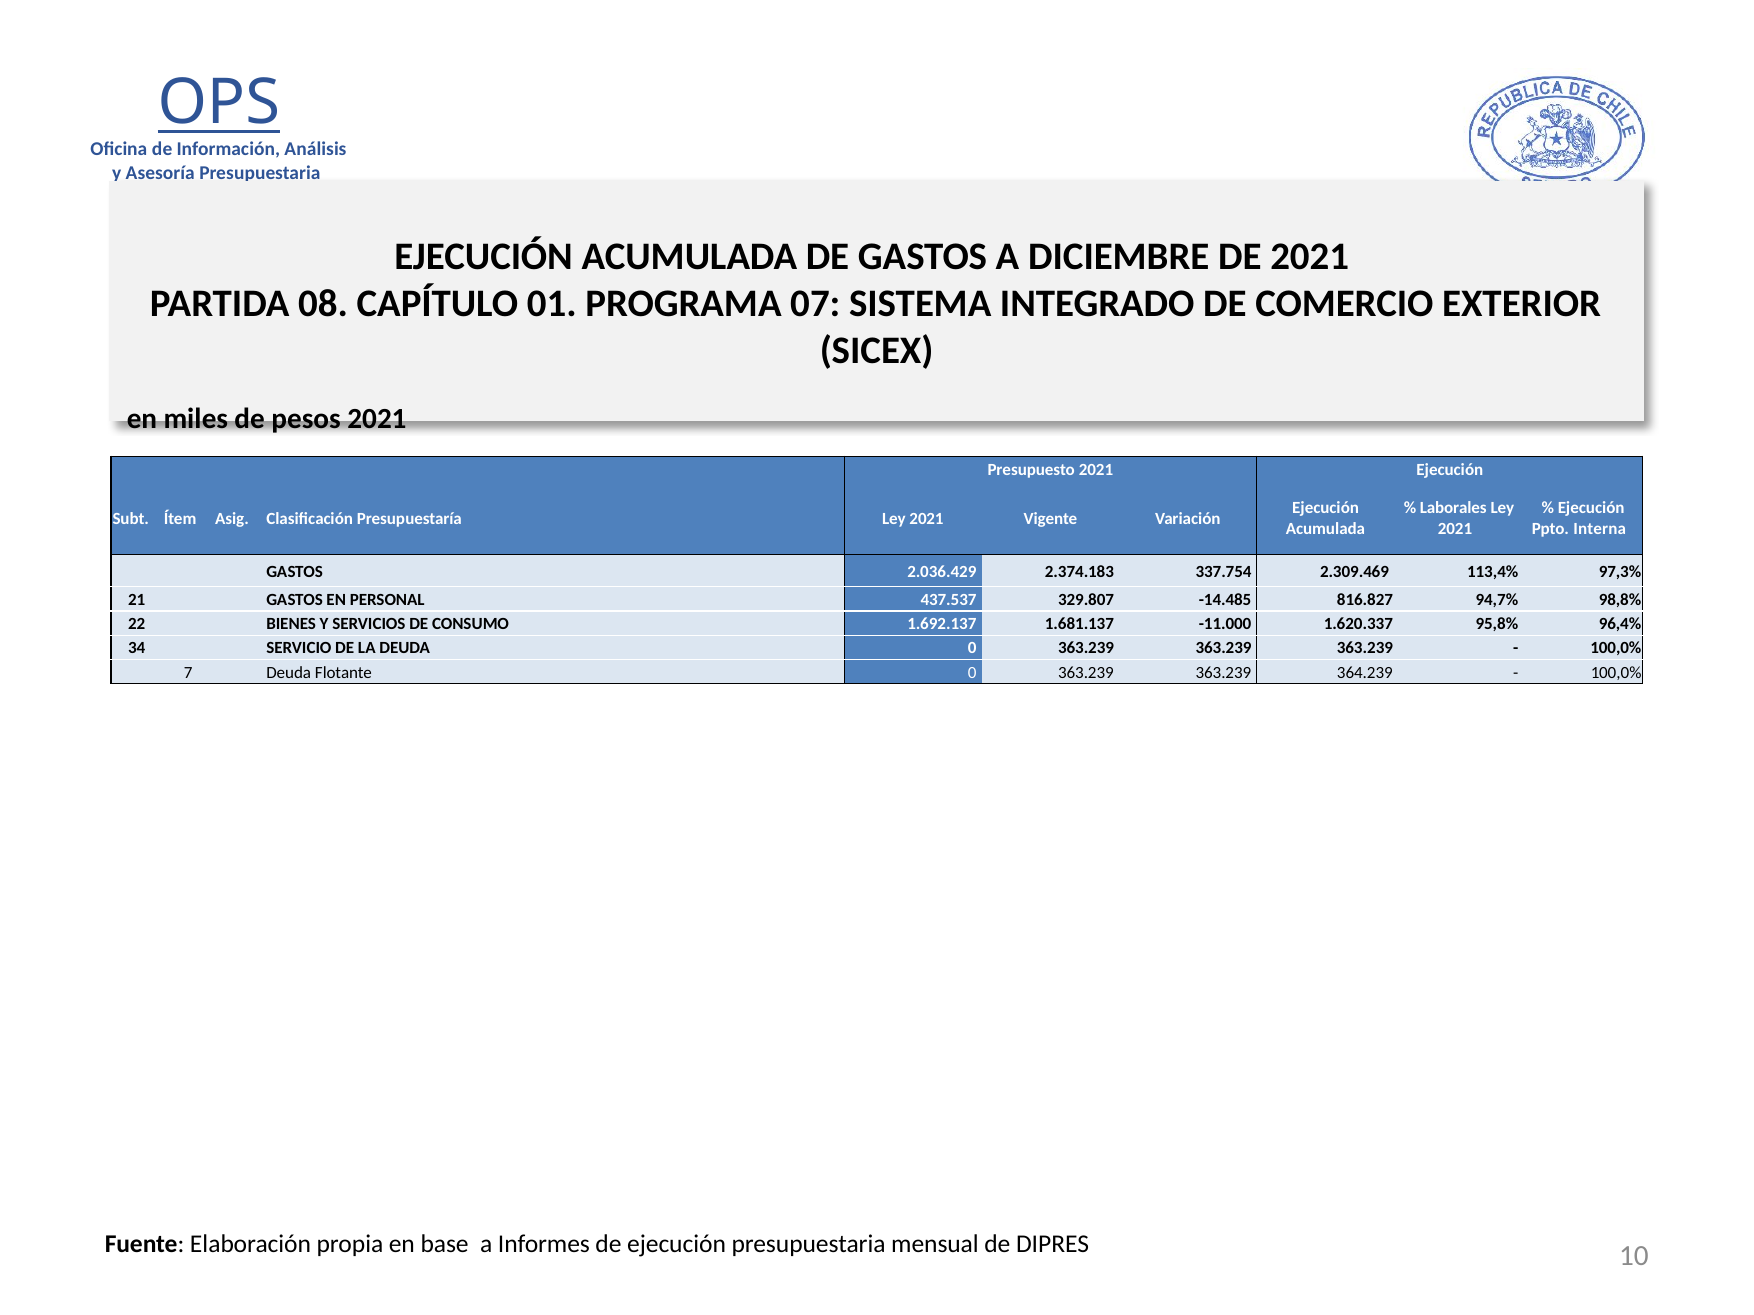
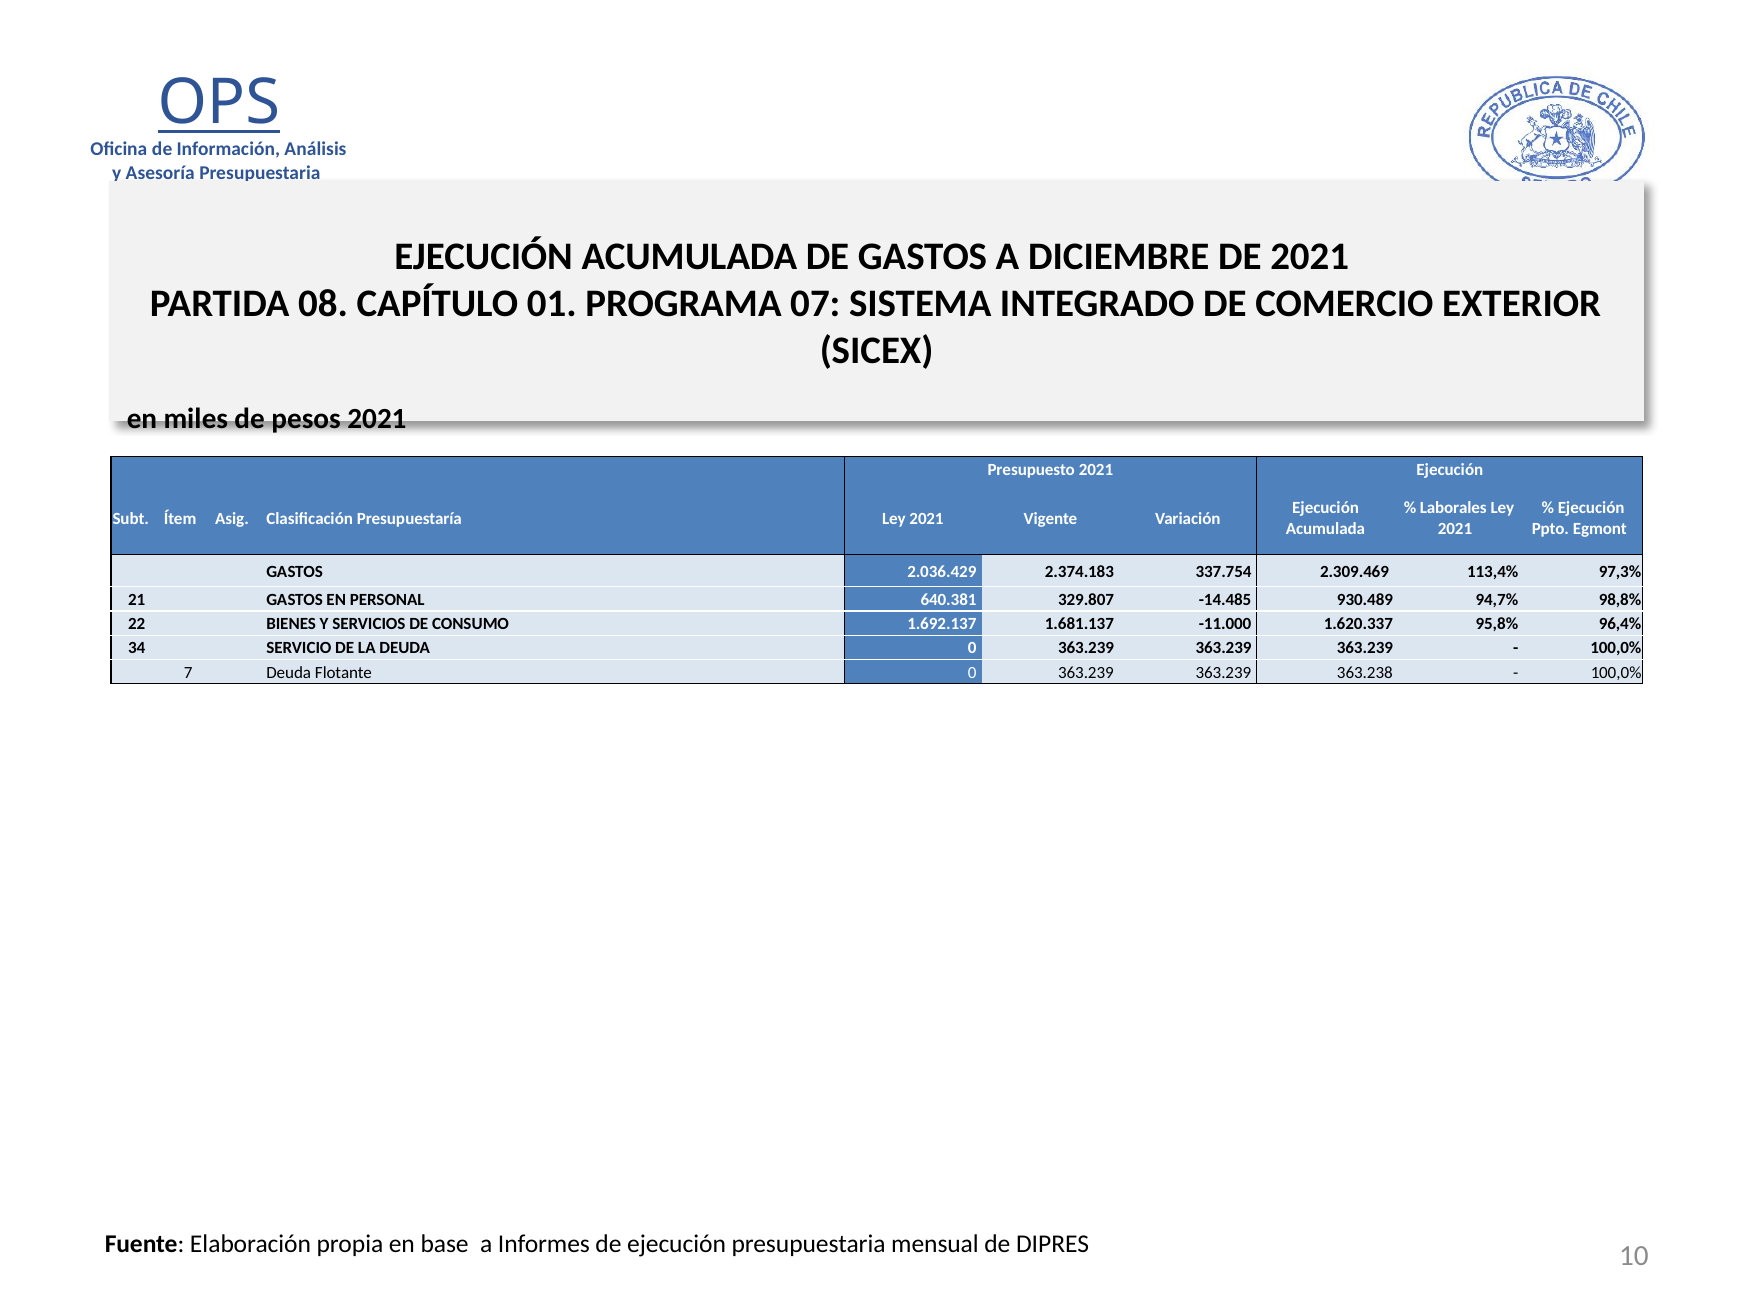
Interna: Interna -> Egmont (1600, 529)
437.537: 437.537 -> 640.381 (949, 600)
816.827: 816.827 -> 930.489 (1365, 600)
364.239: 364.239 -> 363.238 (1365, 673)
